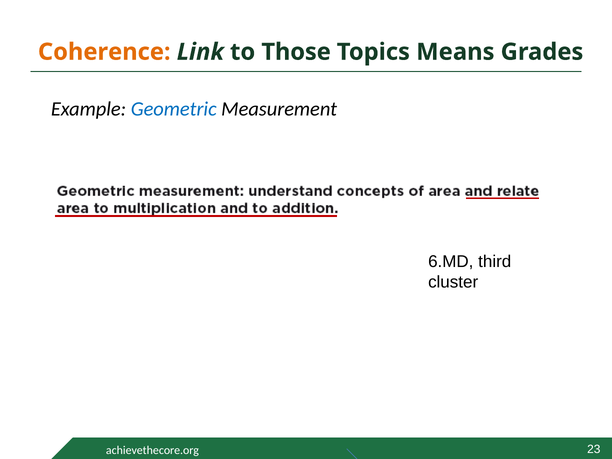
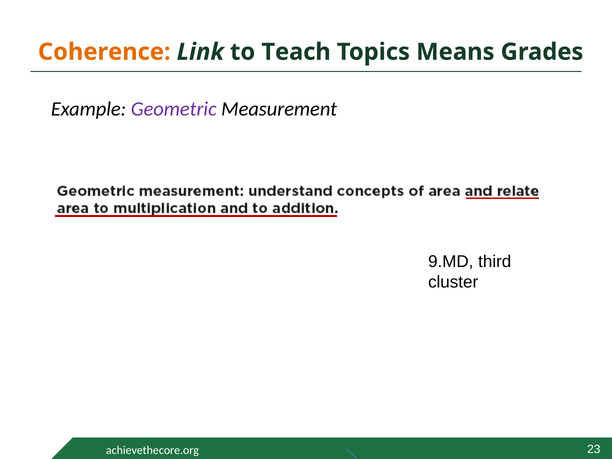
Those: Those -> Teach (296, 52)
Geometric colour: blue -> purple (174, 109)
6.MD: 6.MD -> 9.MD (451, 262)
